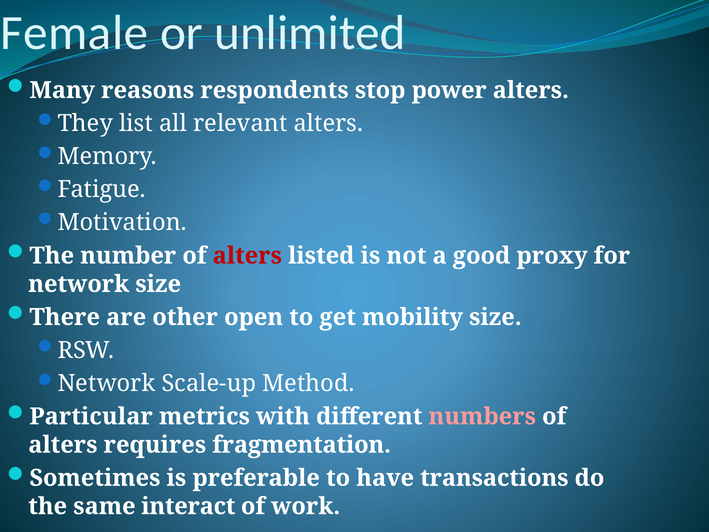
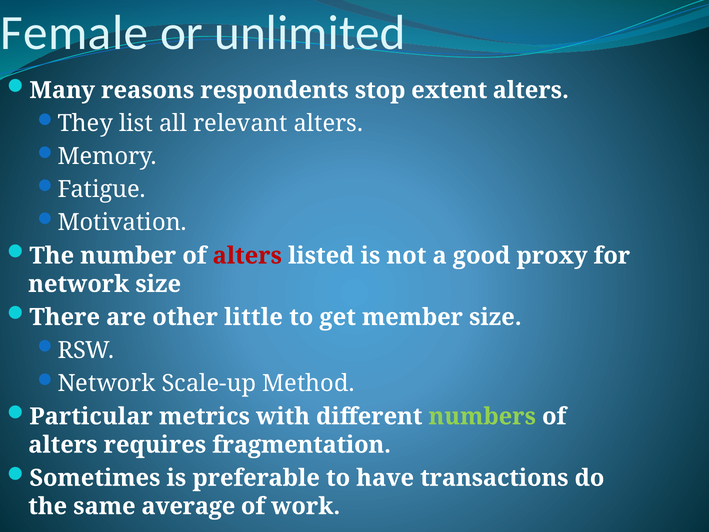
power: power -> extent (449, 90)
open: open -> little (253, 317)
mobility: mobility -> member (412, 317)
numbers colour: pink -> light green (482, 416)
interact: interact -> average (188, 506)
